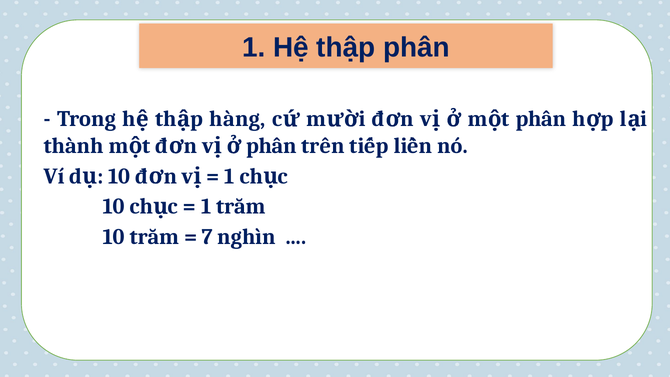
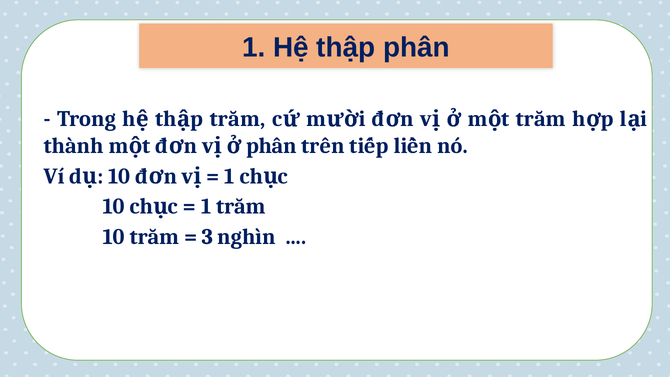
hàng: hàng -> trăm (237, 119)
phân: phân -> trăm (541, 119)
7: 7 -> 3 (207, 237)
